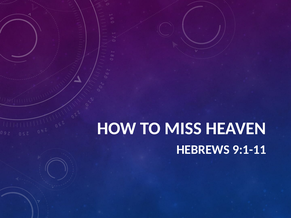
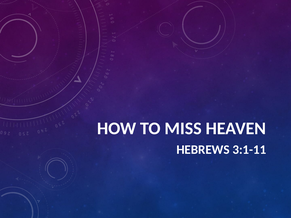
9:1-11: 9:1-11 -> 3:1-11 (249, 150)
